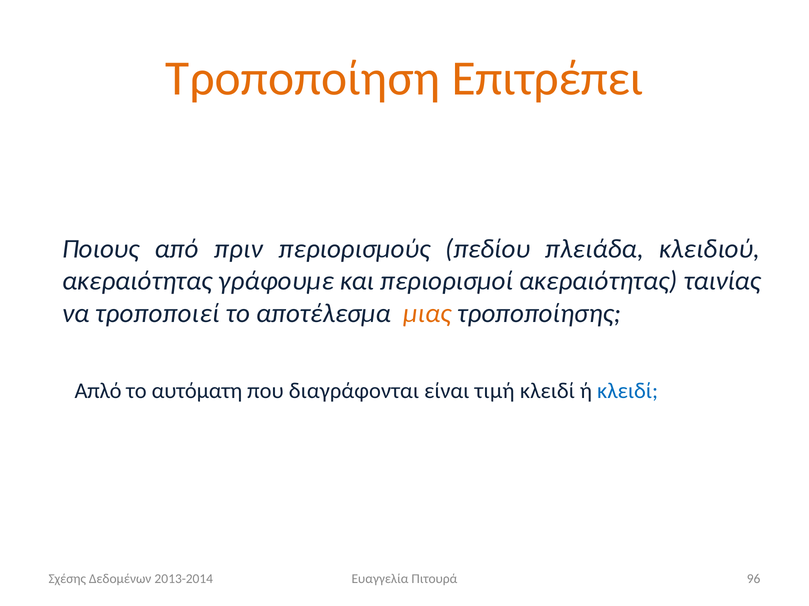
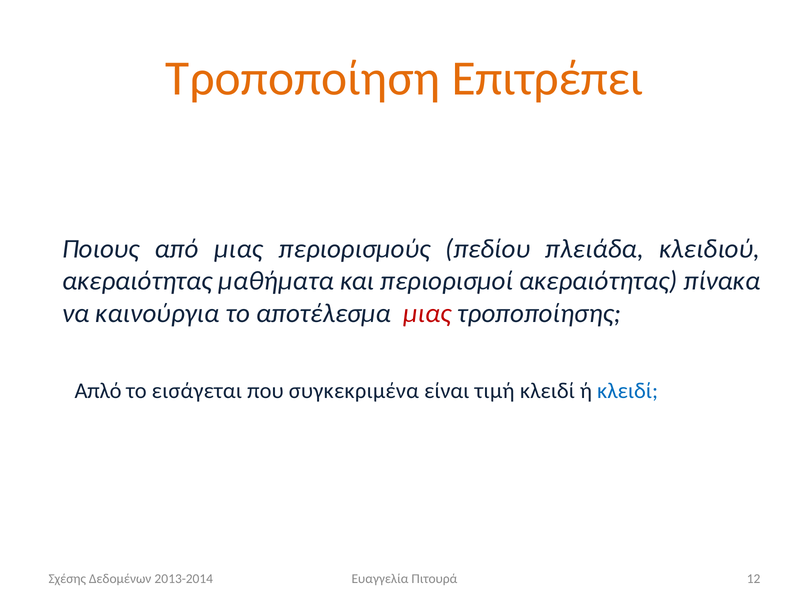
από πριν: πριν -> μιας (239, 249)
γράφουμε: γράφουμε -> μαθήματα (276, 281)
ταινίας: ταινίας -> πίνακα (722, 281)
τροποποιεί: τροποποιεί -> καινούργια (157, 314)
μιας colour: orange -> red (427, 314)
αυτόματη: αυτόματη -> εισάγεται (197, 391)
διαγράφονται: διαγράφονται -> συγκεκριμένα (354, 391)
96: 96 -> 12 (754, 579)
